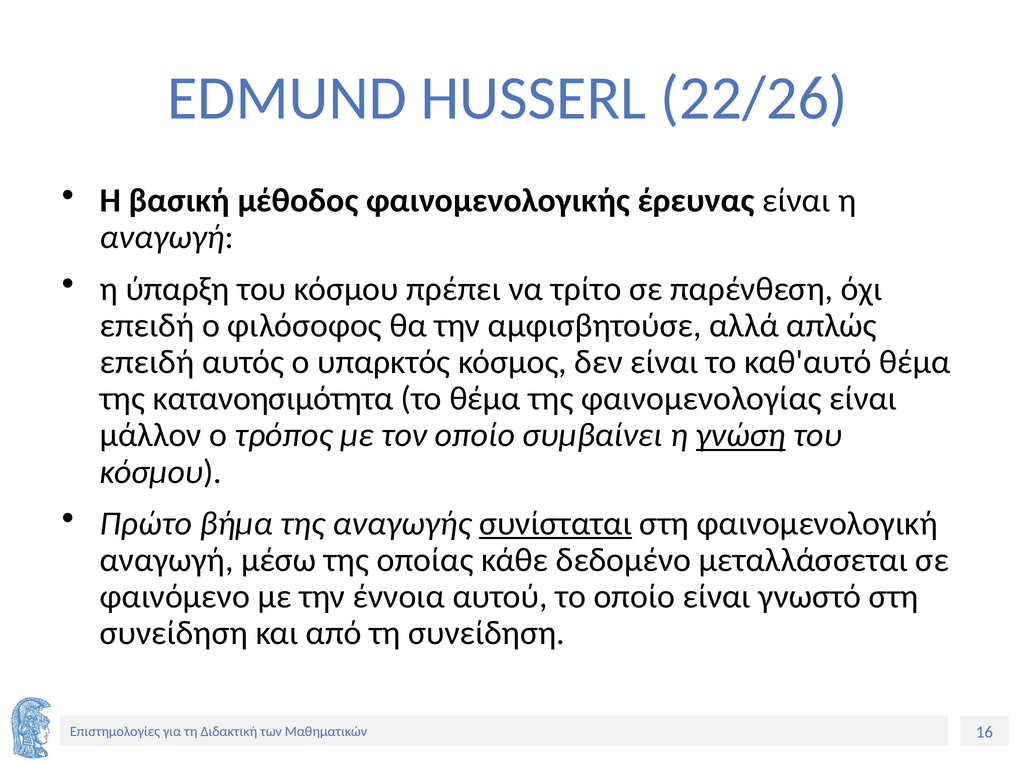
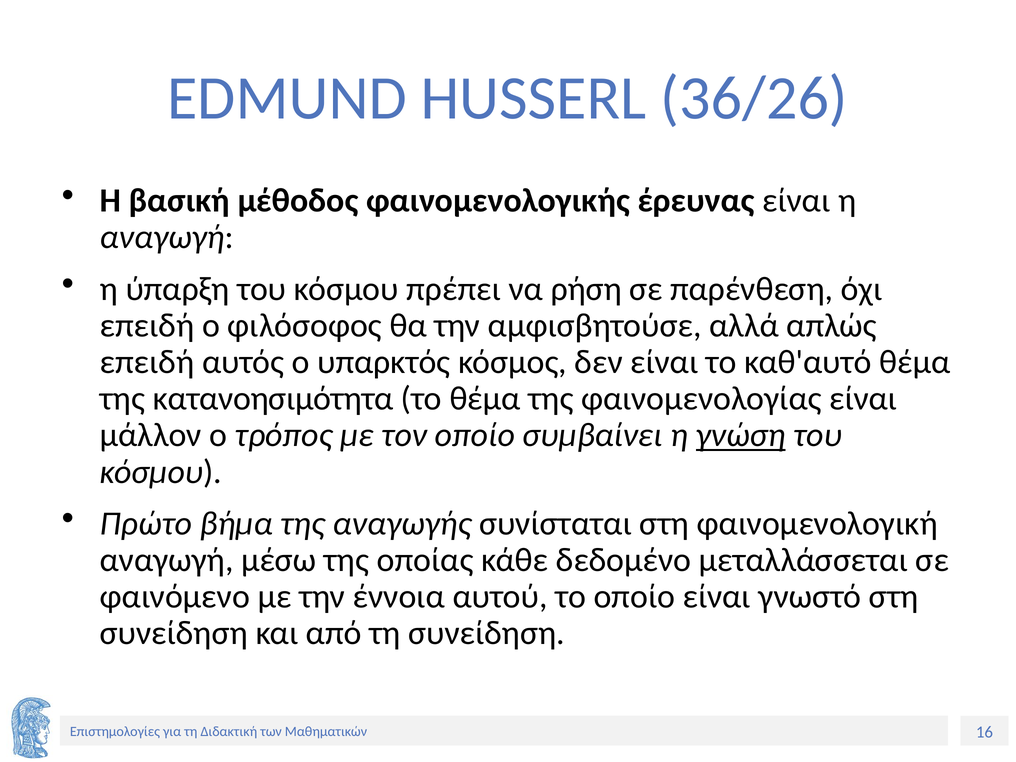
22/26: 22/26 -> 36/26 (754, 98)
τρίτο: τρίτο -> ρήση (586, 289)
συνίσταται underline: present -> none (556, 524)
